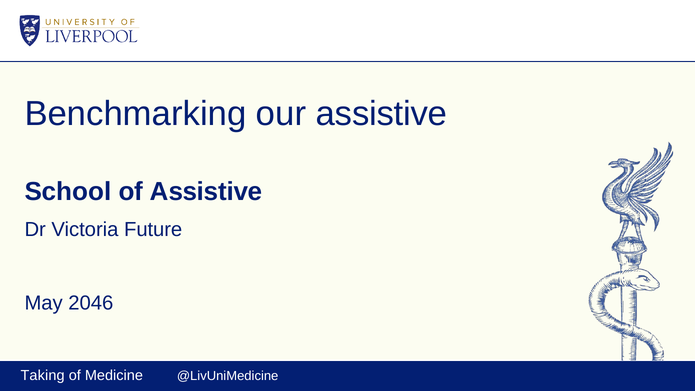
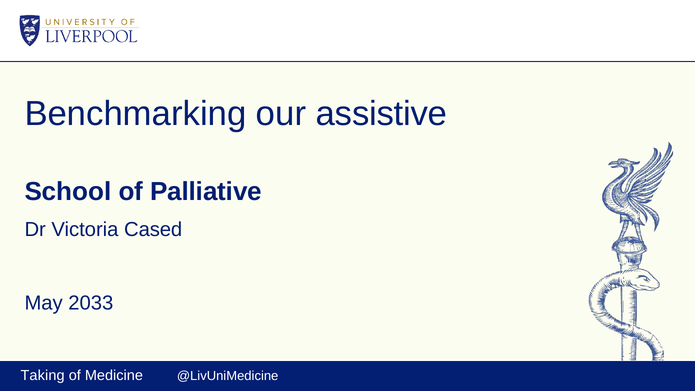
of Assistive: Assistive -> Palliative (206, 191)
Future: Future -> Cased (153, 229)
2046: 2046 -> 2033 (91, 303)
